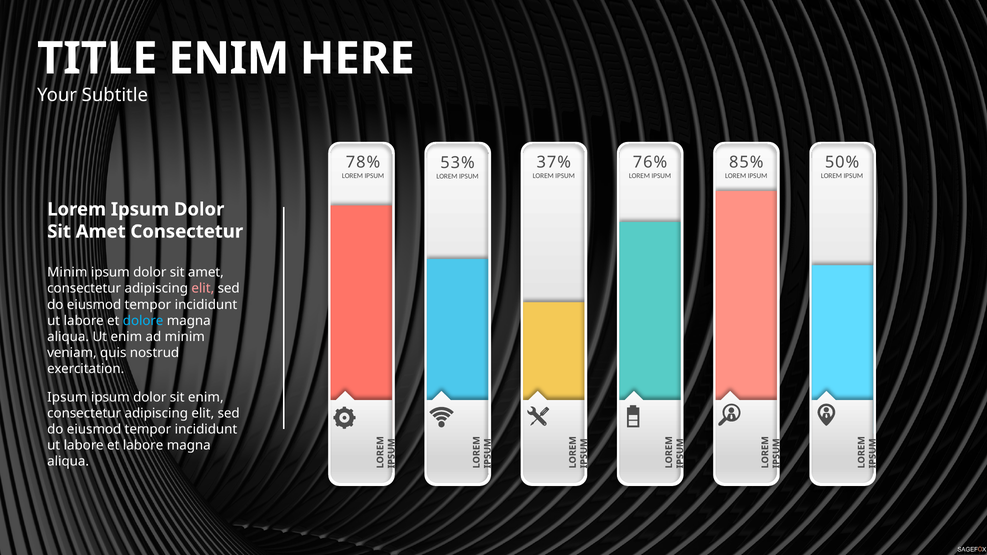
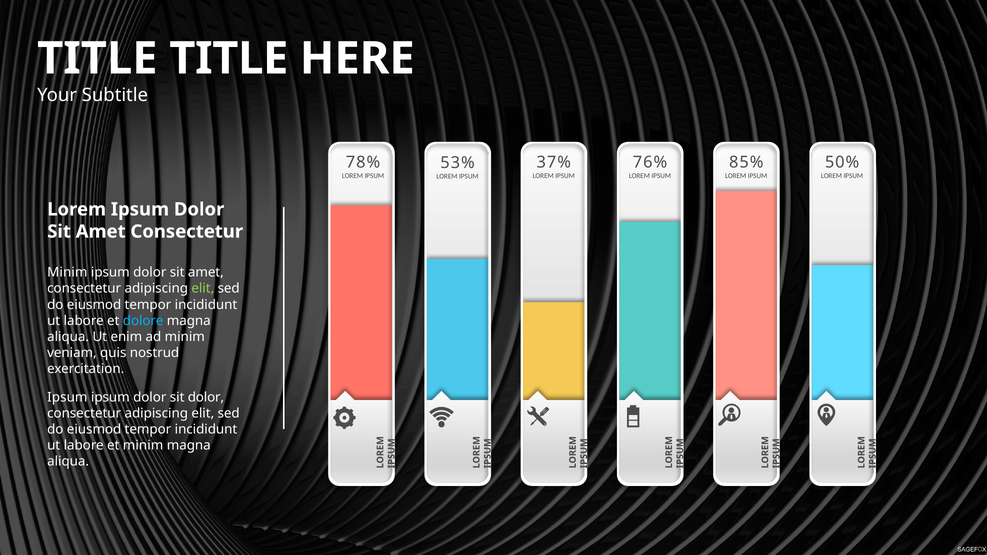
ENIM: ENIM -> TITLE (229, 59)
elit colour: pink -> light green (203, 289)
sit enim: enim -> dolor (206, 397)
et labore: labore -> minim (143, 446)
